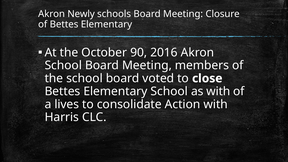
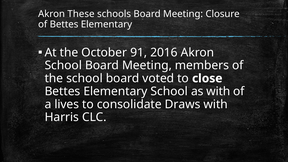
Newly: Newly -> These (81, 14)
90: 90 -> 91 (139, 52)
Action: Action -> Draws (183, 104)
